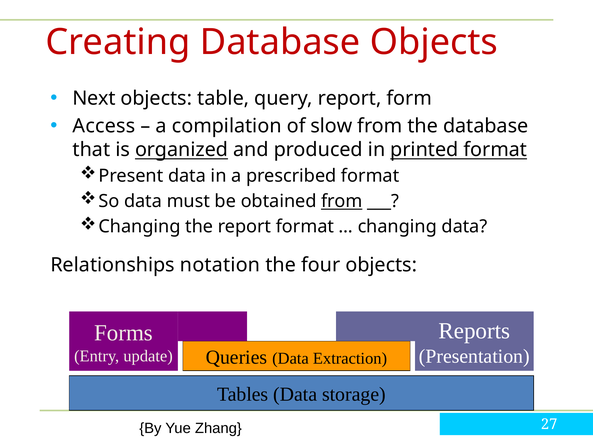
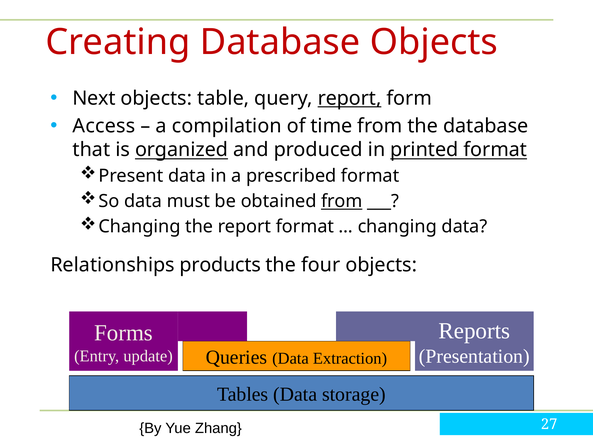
report underline: none -> present (350, 98)
slow: slow -> time (331, 126)
notation: notation -> products (220, 265)
